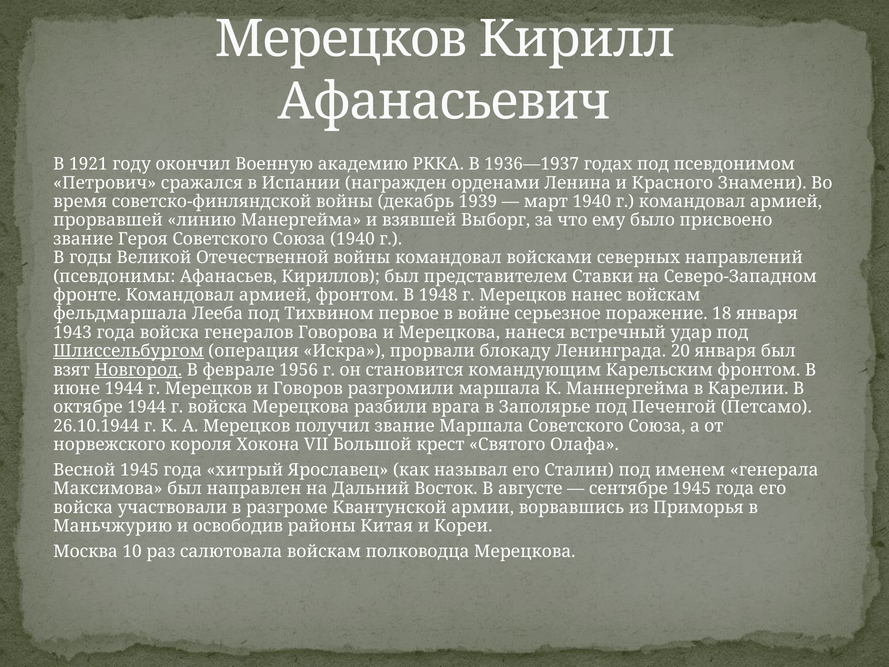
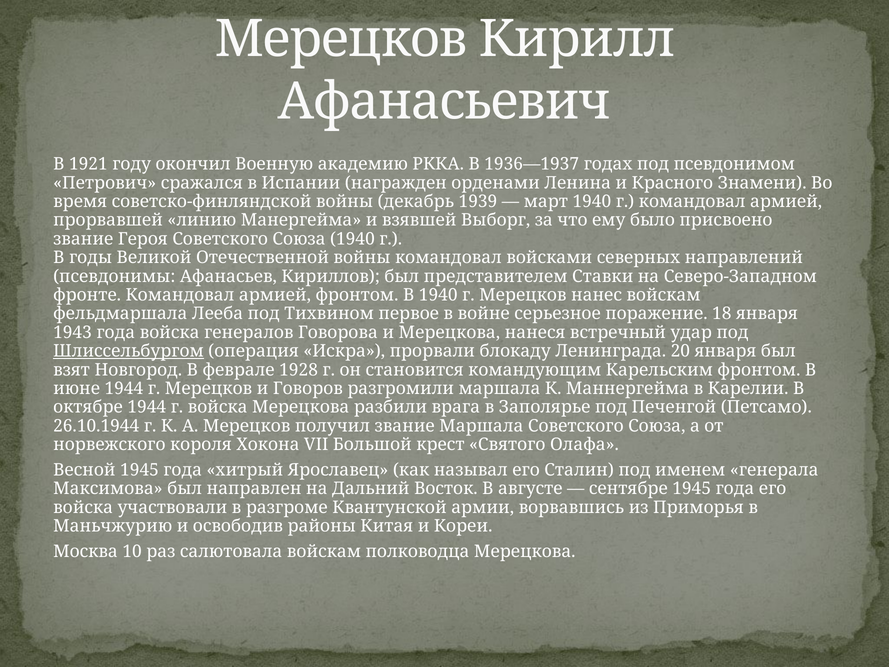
В 1948: 1948 -> 1940 (438, 295)
Новгород underline: present -> none (138, 370)
1956: 1956 -> 1928 (299, 370)
